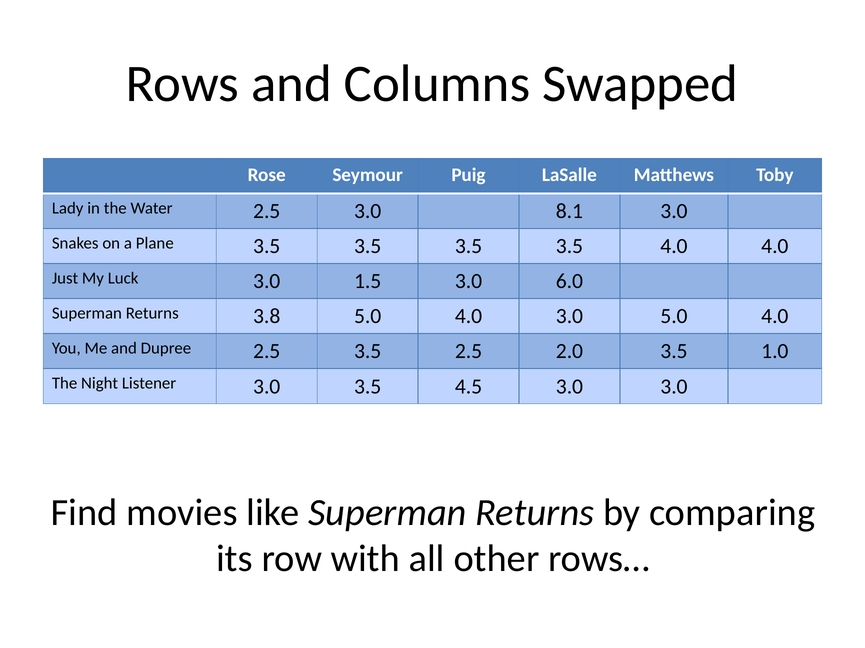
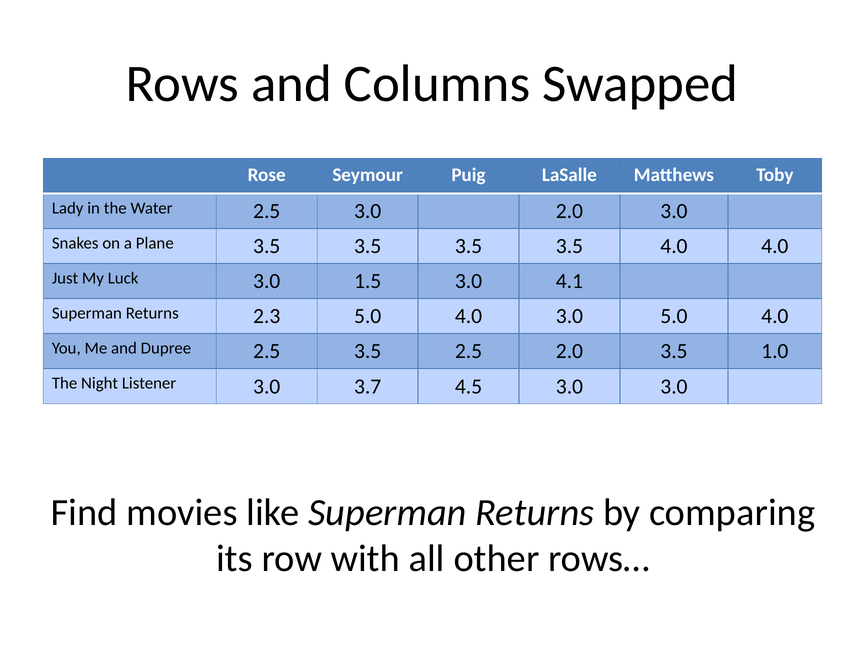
3.0 8.1: 8.1 -> 2.0 (569, 211)
6.0: 6.0 -> 4.1 (569, 282)
3.8: 3.8 -> 2.3 (267, 317)
3.0 3.5: 3.5 -> 3.7 (368, 387)
